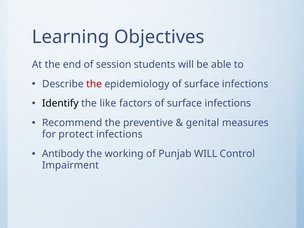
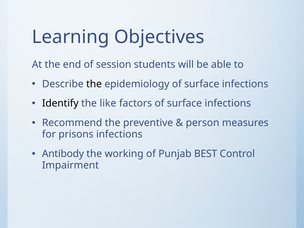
the colour: red -> black (94, 84)
genital: genital -> person (203, 123)
protect: protect -> prisons (76, 134)
Punjab WILL: WILL -> BEST (206, 154)
